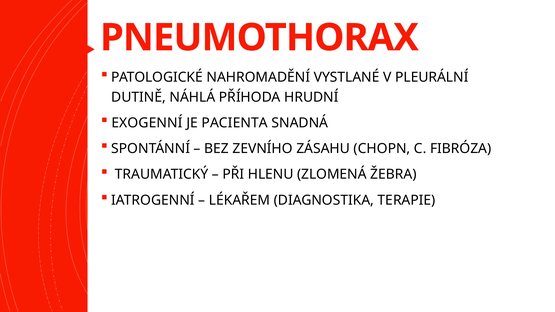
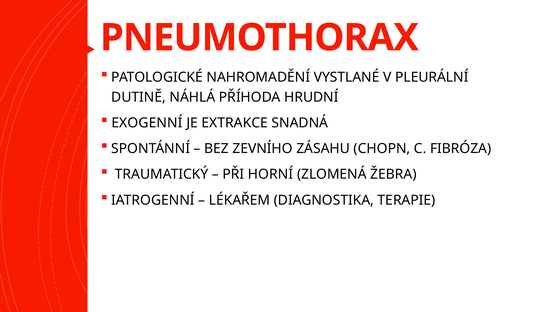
PACIENTA: PACIENTA -> EXTRAKCE (235, 123)
HLENU: HLENU -> HORNÍ (271, 174)
